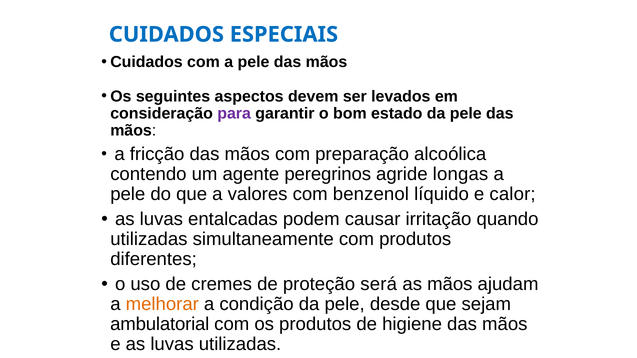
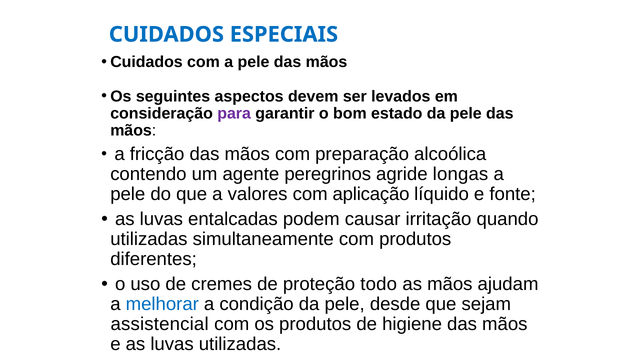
benzenol: benzenol -> aplicação (371, 194)
calor: calor -> fonte (513, 194)
será: será -> todo (379, 285)
melhorar colour: orange -> blue (162, 305)
ambulatorial: ambulatorial -> assistencial (160, 325)
